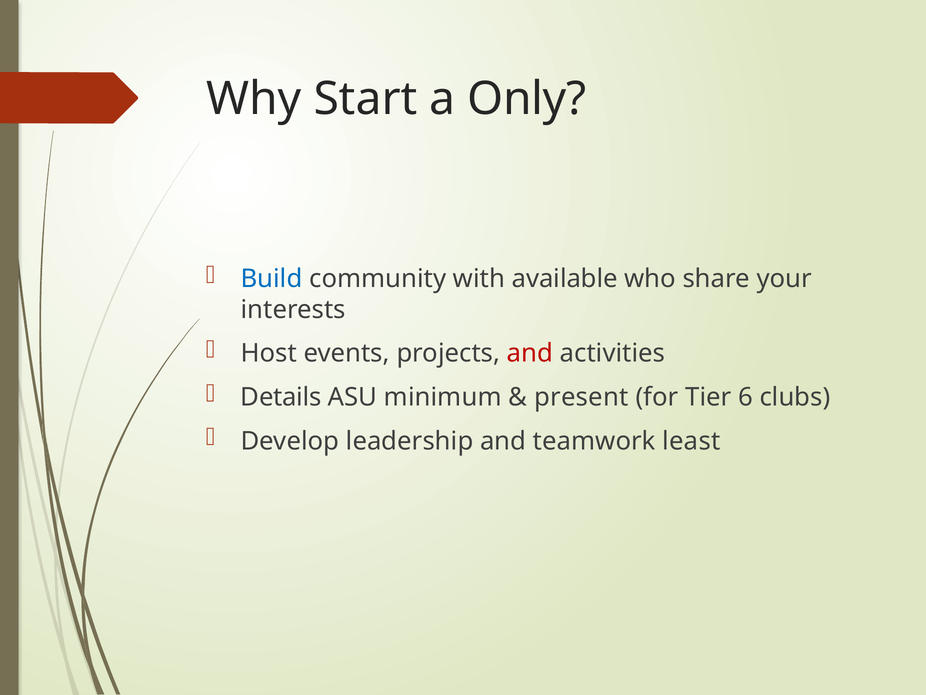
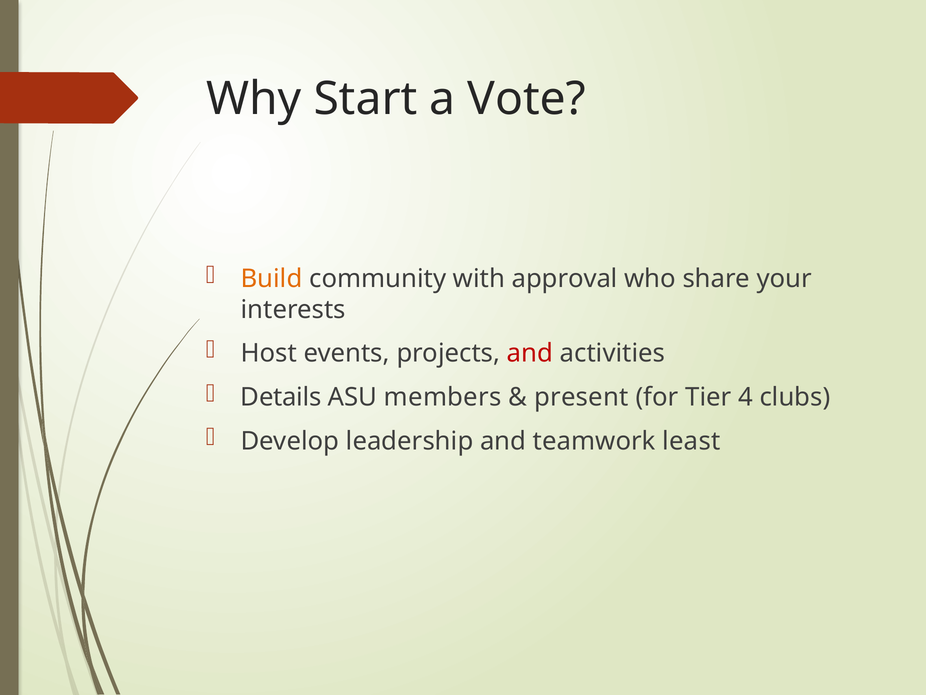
Only: Only -> Vote (527, 99)
Build colour: blue -> orange (272, 279)
available: available -> approval (565, 279)
minimum: minimum -> members (443, 397)
6: 6 -> 4 (745, 397)
